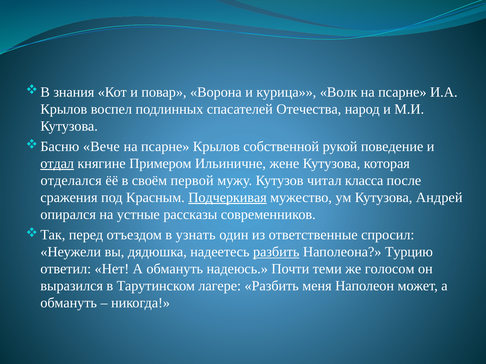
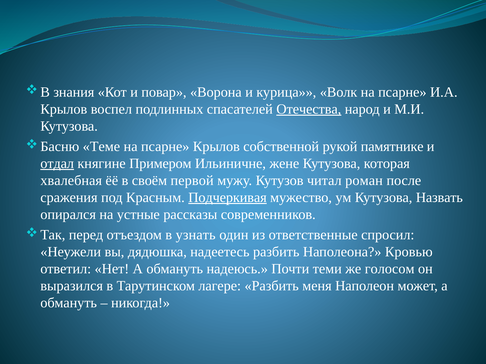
Отечества underline: none -> present (309, 109)
Вече: Вече -> Теме (101, 147)
поведение: поведение -> памятнике (392, 147)
отделался: отделался -> хвалебная (71, 181)
класса: класса -> роман (364, 181)
Андрей: Андрей -> Назвать (439, 198)
разбить underline: present -> none (276, 252)
Турцию: Турцию -> Кровью (409, 252)
